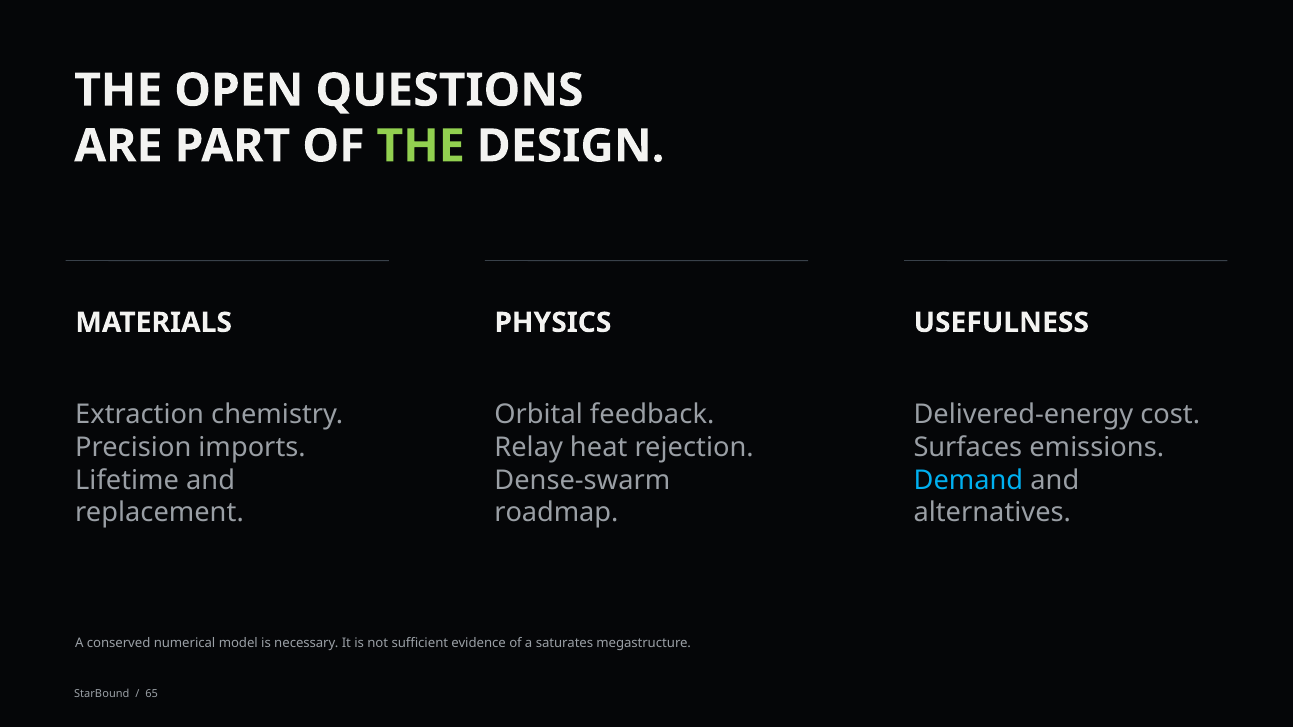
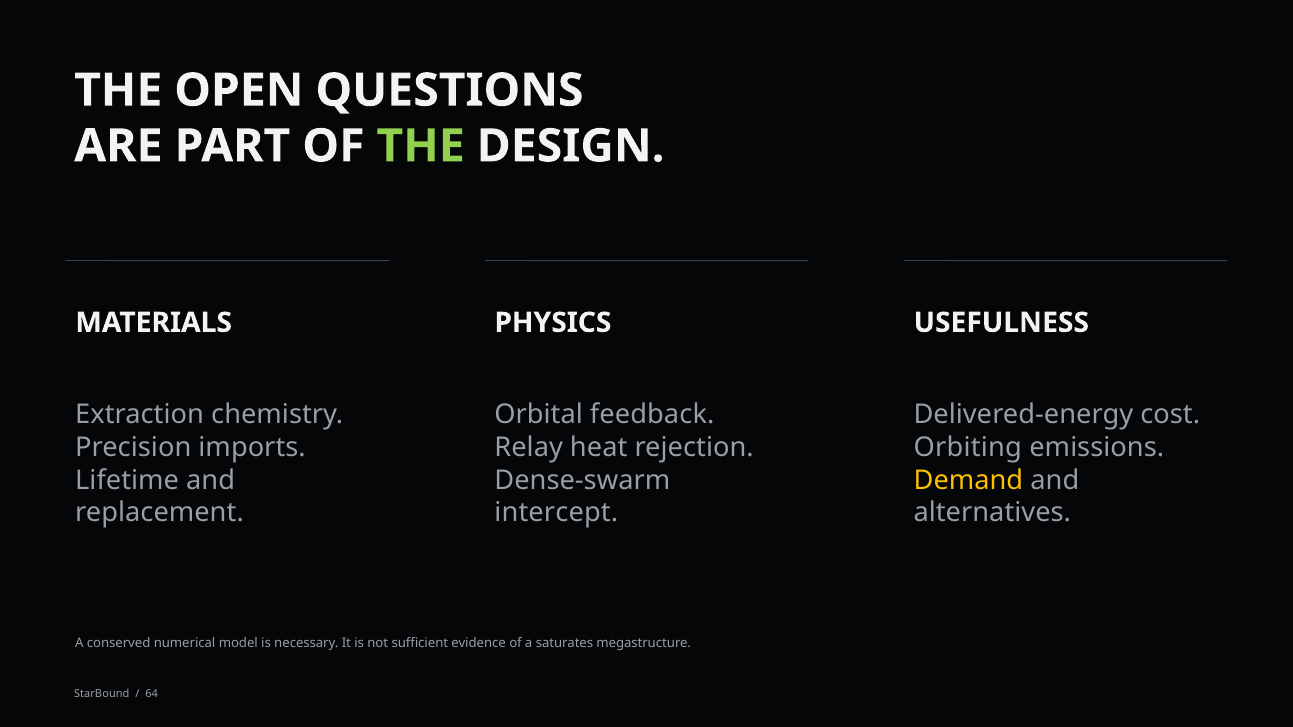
Surfaces: Surfaces -> Orbiting (968, 448)
Demand colour: light blue -> yellow (968, 480)
roadmap: roadmap -> intercept (556, 513)
65: 65 -> 64 (152, 694)
